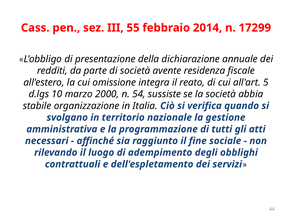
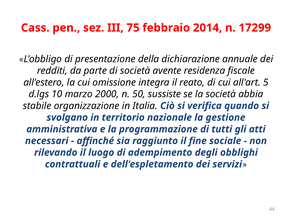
55: 55 -> 75 (133, 28)
54: 54 -> 50 (139, 94)
